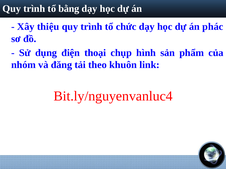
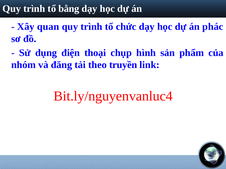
thiệu: thiệu -> quan (48, 27)
khuôn: khuôn -> truyền (123, 65)
